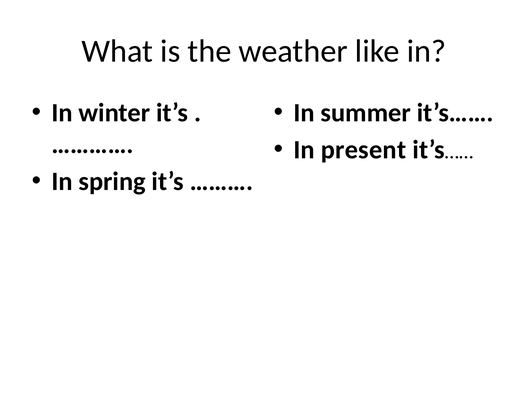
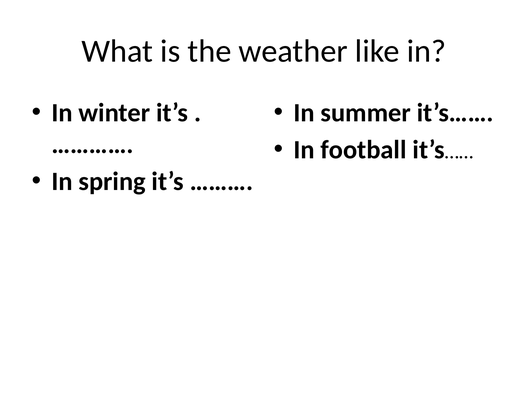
present: present -> football (364, 150)
